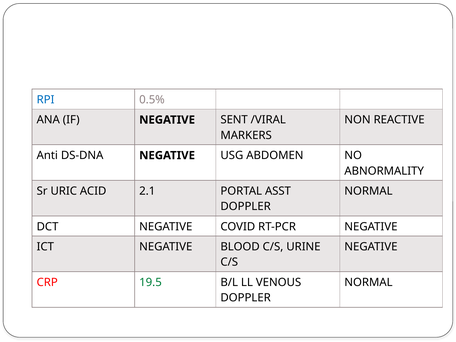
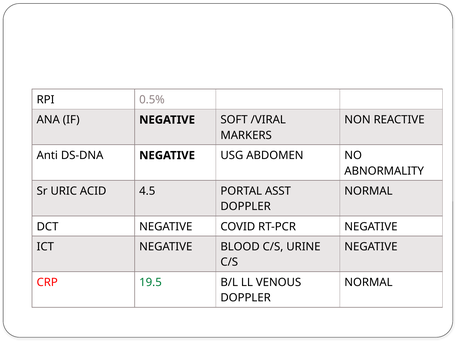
RPI colour: blue -> black (46, 100)
SENT: SENT -> SOFT (234, 120)
2.1: 2.1 -> 4.5 (147, 191)
